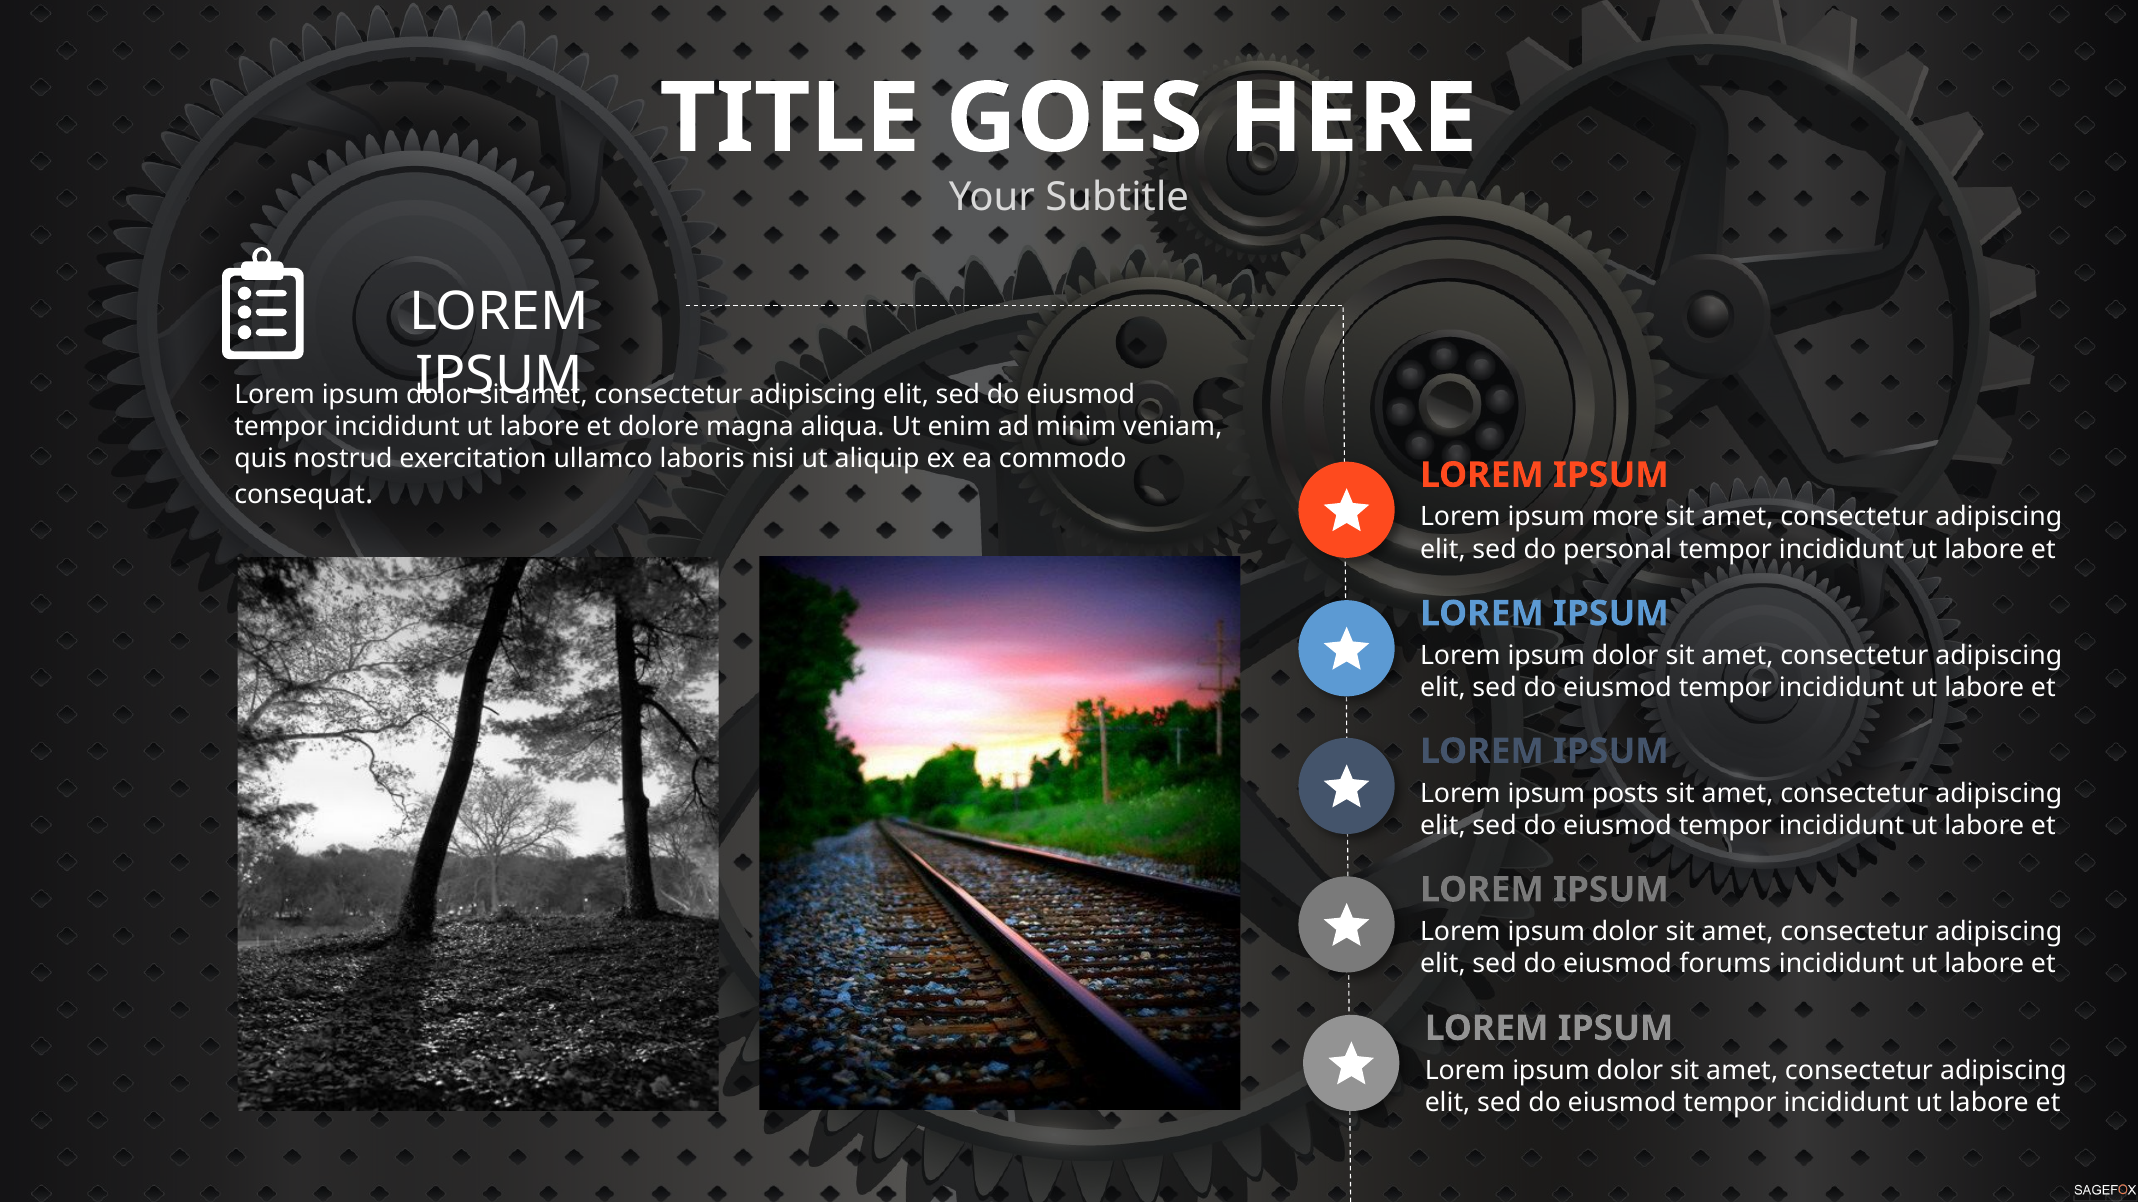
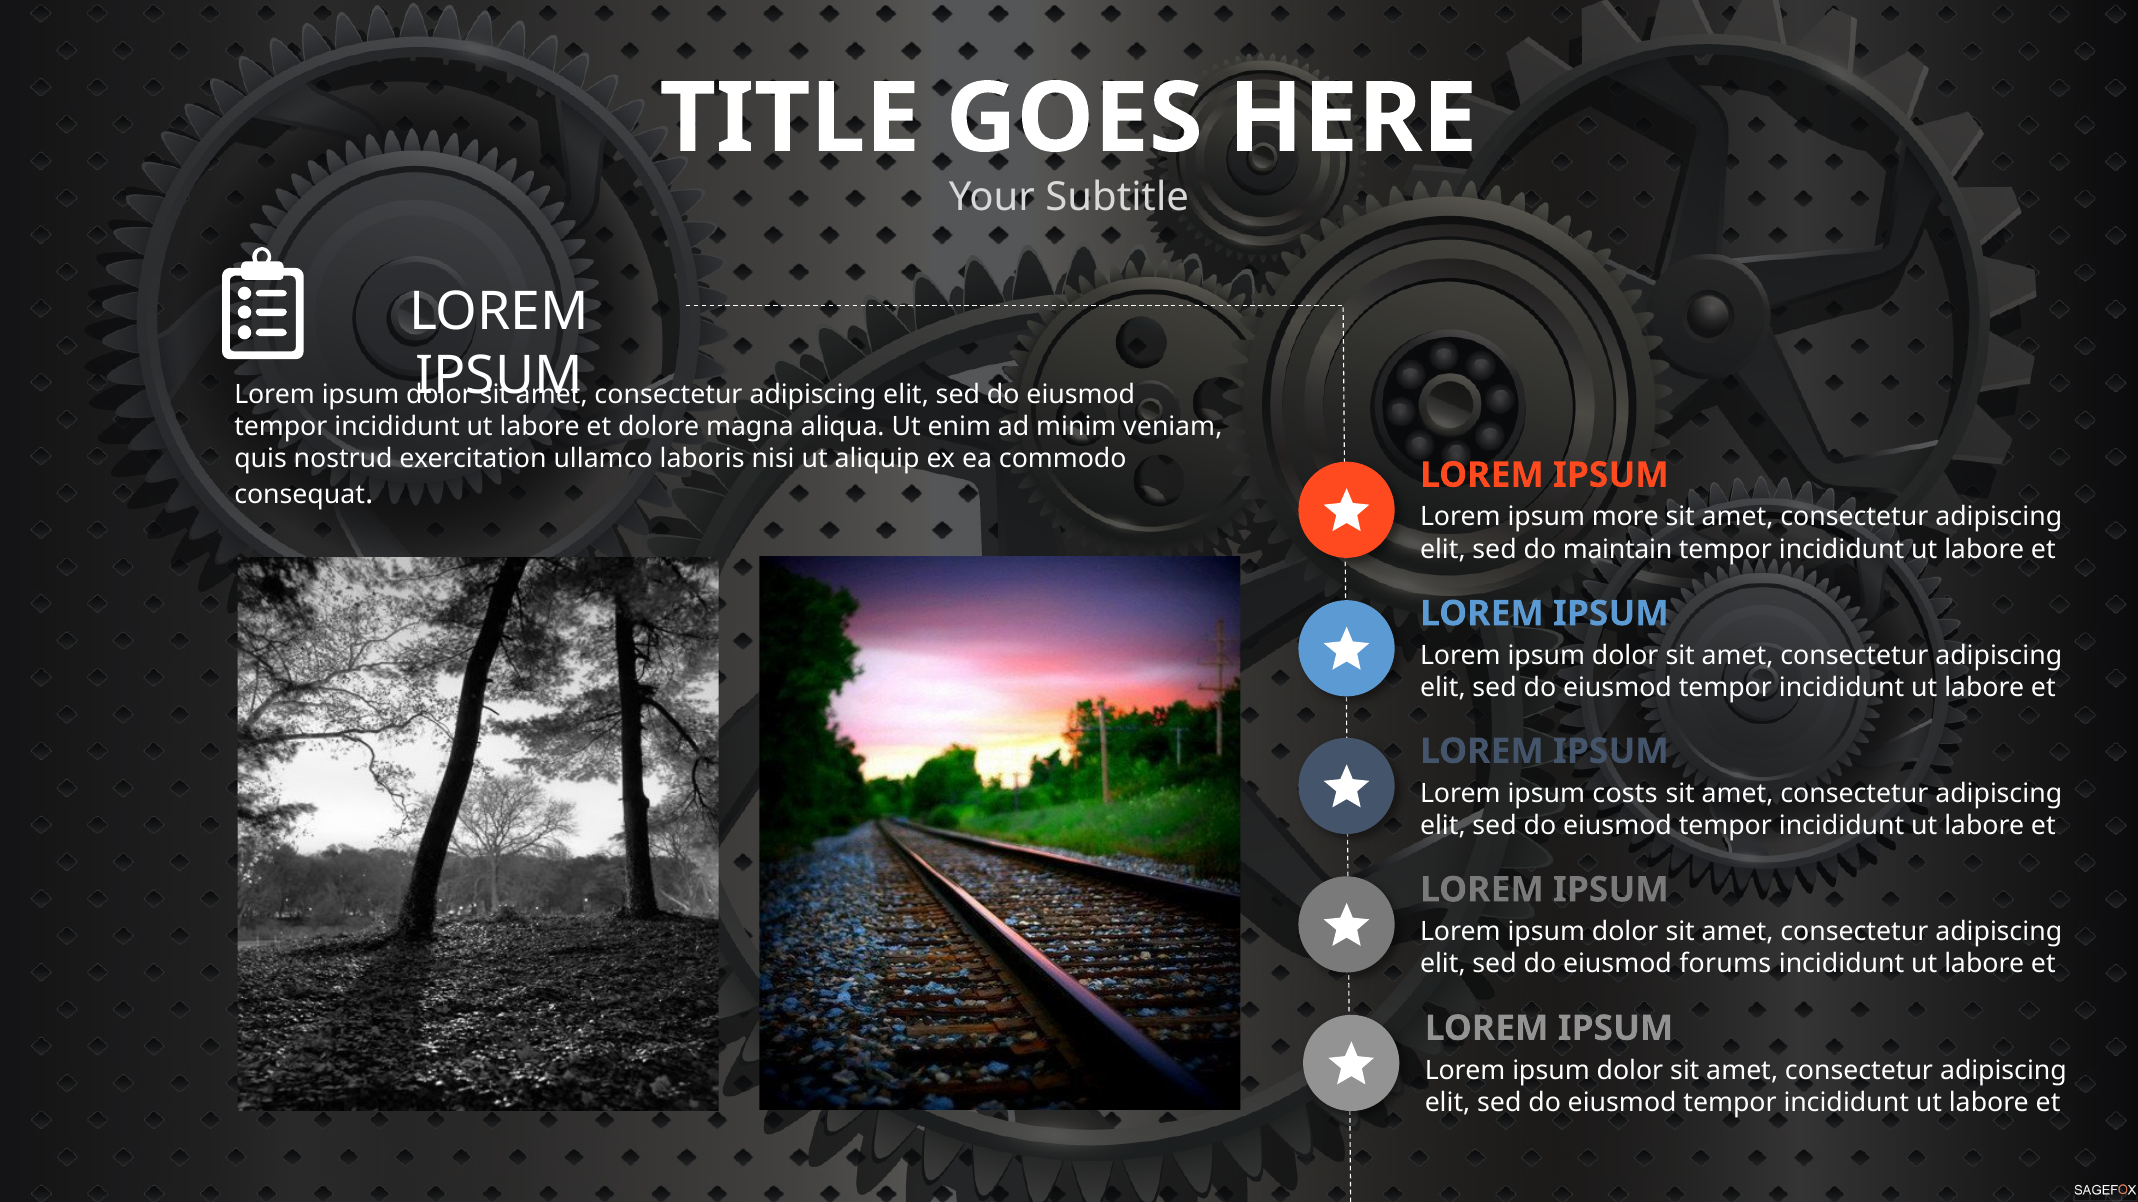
personal: personal -> maintain (1618, 550)
posts: posts -> costs (1625, 794)
